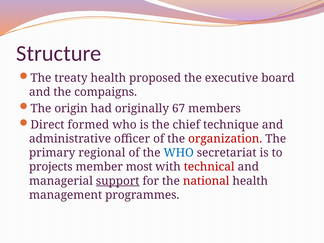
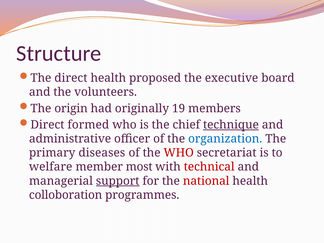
The treaty: treaty -> direct (71, 78)
compaigns: compaigns -> volunteers (106, 92)
67: 67 -> 19 (179, 108)
technique underline: none -> present (231, 125)
organization colour: red -> blue (225, 139)
regional: regional -> diseases (102, 153)
WHO colour: blue -> red (179, 153)
projects: projects -> welfare (51, 167)
management: management -> colloboration (66, 195)
